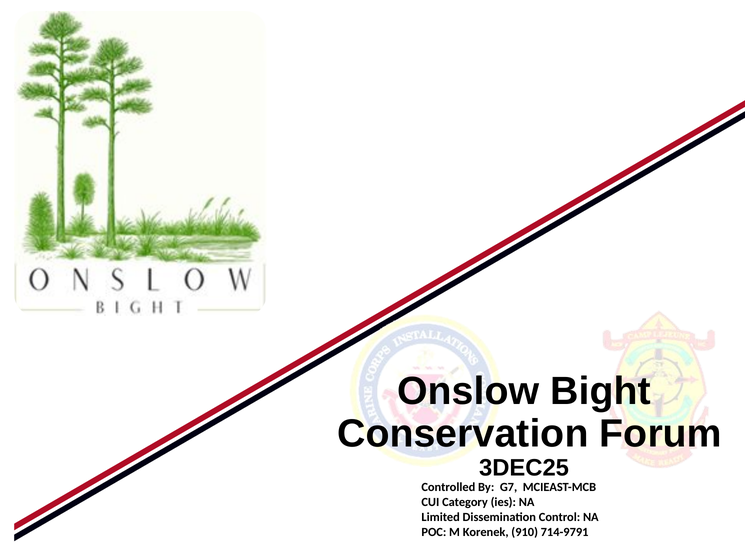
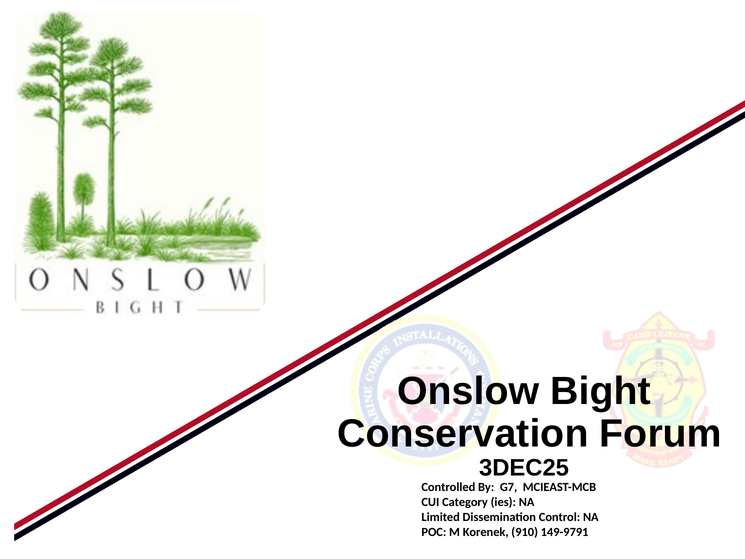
714-9791: 714-9791 -> 149-9791 (565, 532)
